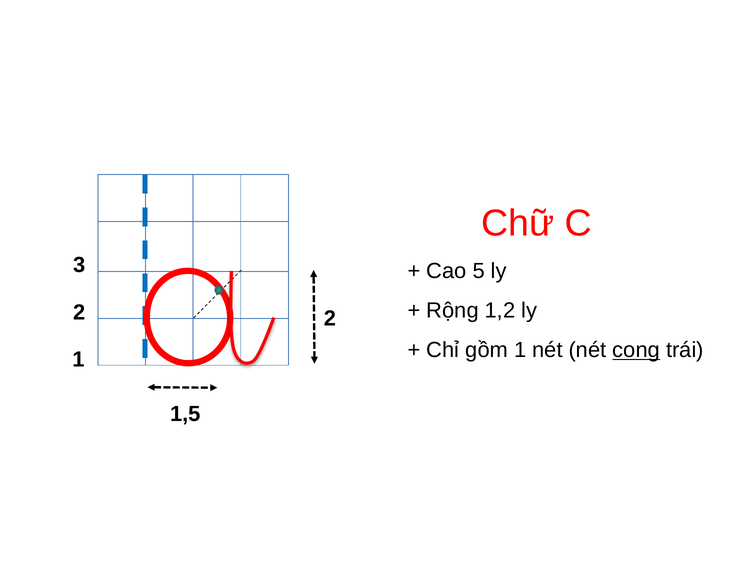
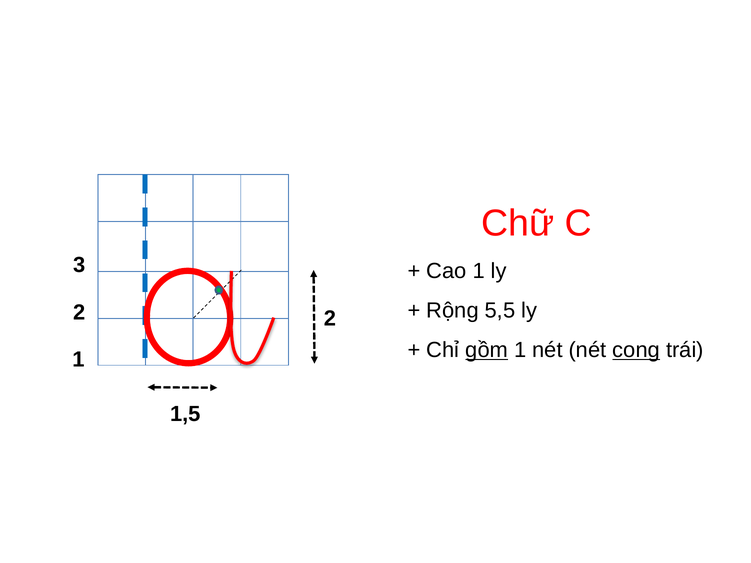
Cao 5: 5 -> 1 (479, 271)
1,2: 1,2 -> 5,5 (500, 311)
gồm underline: none -> present (487, 350)
